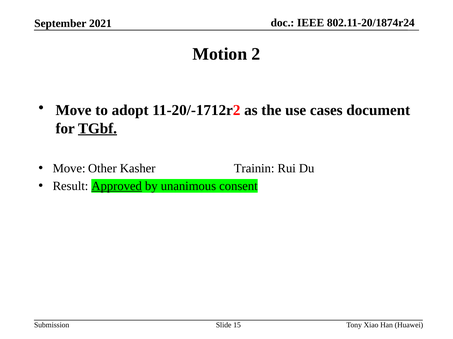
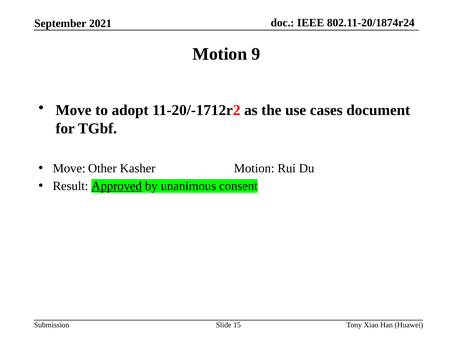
2: 2 -> 9 (256, 54)
TGbf underline: present -> none (98, 129)
Kasher Trainin: Trainin -> Motion (254, 169)
